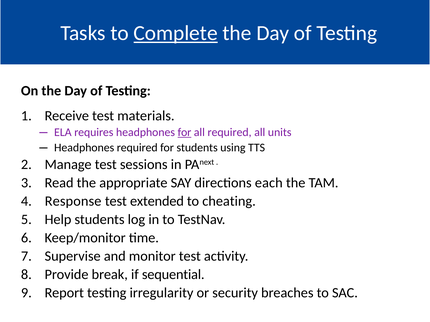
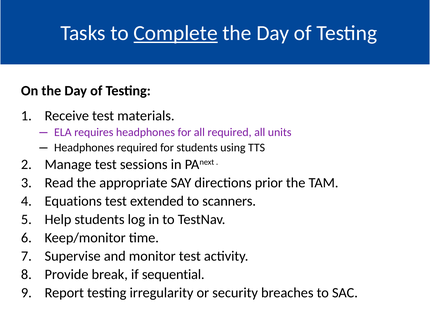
for underline: present -> none (184, 132)
each: each -> prior (269, 183)
Response: Response -> Equations (73, 201)
cheating: cheating -> scanners (229, 201)
